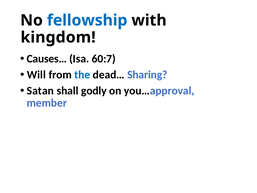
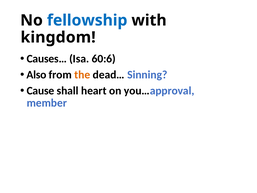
60:7: 60:7 -> 60:6 (104, 59)
Will: Will -> Also (36, 75)
the colour: blue -> orange (82, 75)
Sharing: Sharing -> Sinning (147, 75)
Satan: Satan -> Cause (40, 91)
godly: godly -> heart (94, 91)
